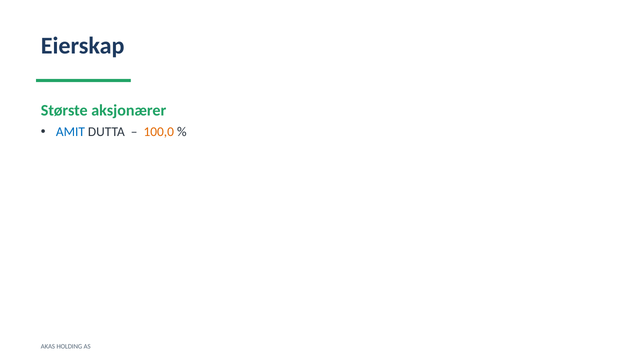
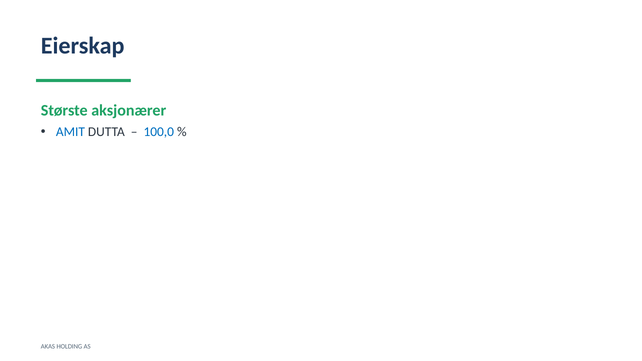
100,0 colour: orange -> blue (159, 132)
